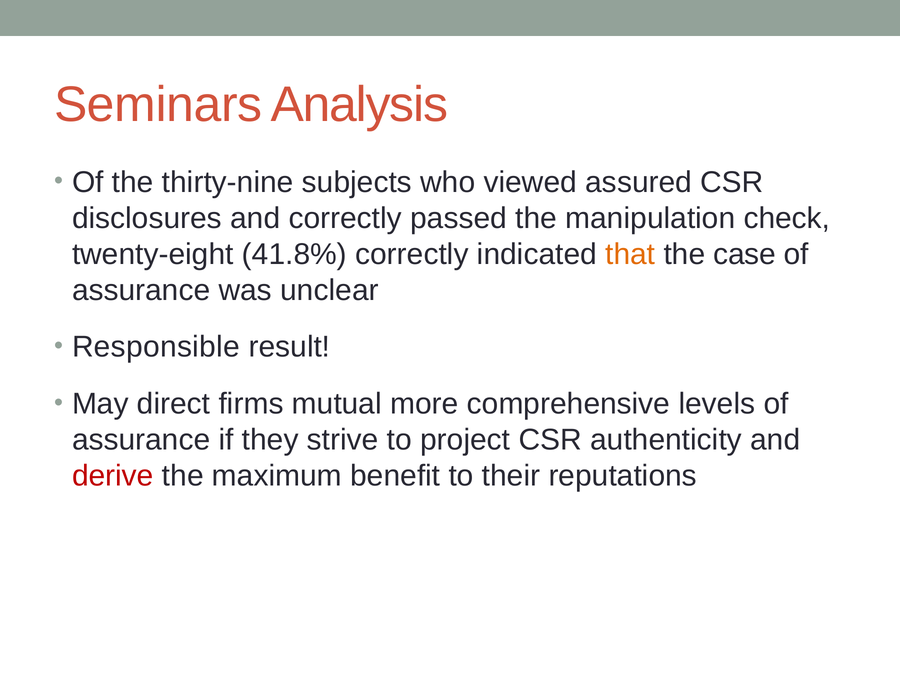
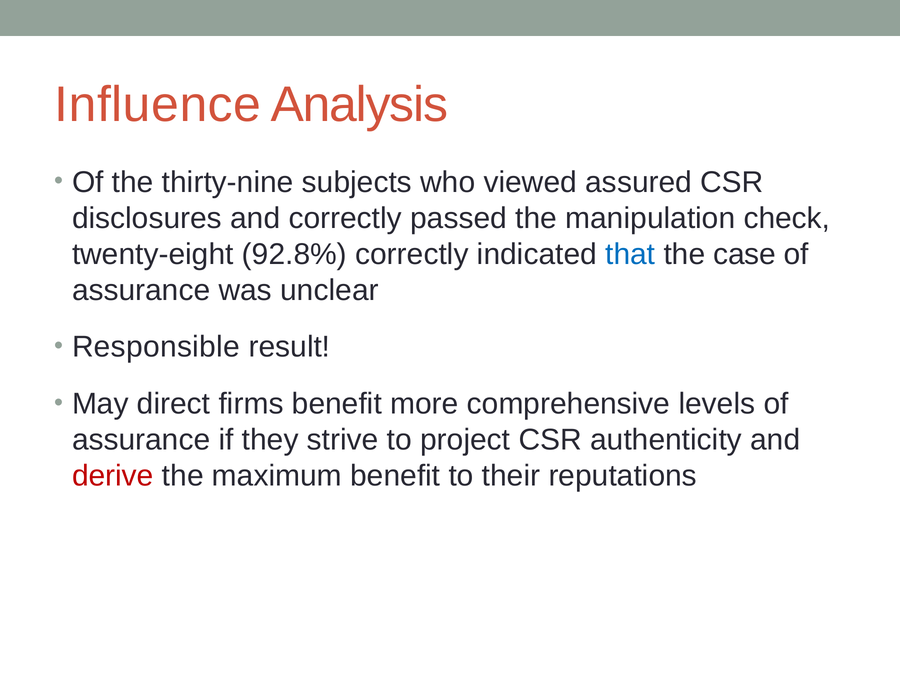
Seminars: Seminars -> Influence (158, 105)
41.8%: 41.8% -> 92.8% (294, 254)
that colour: orange -> blue (630, 254)
firms mutual: mutual -> benefit (337, 404)
